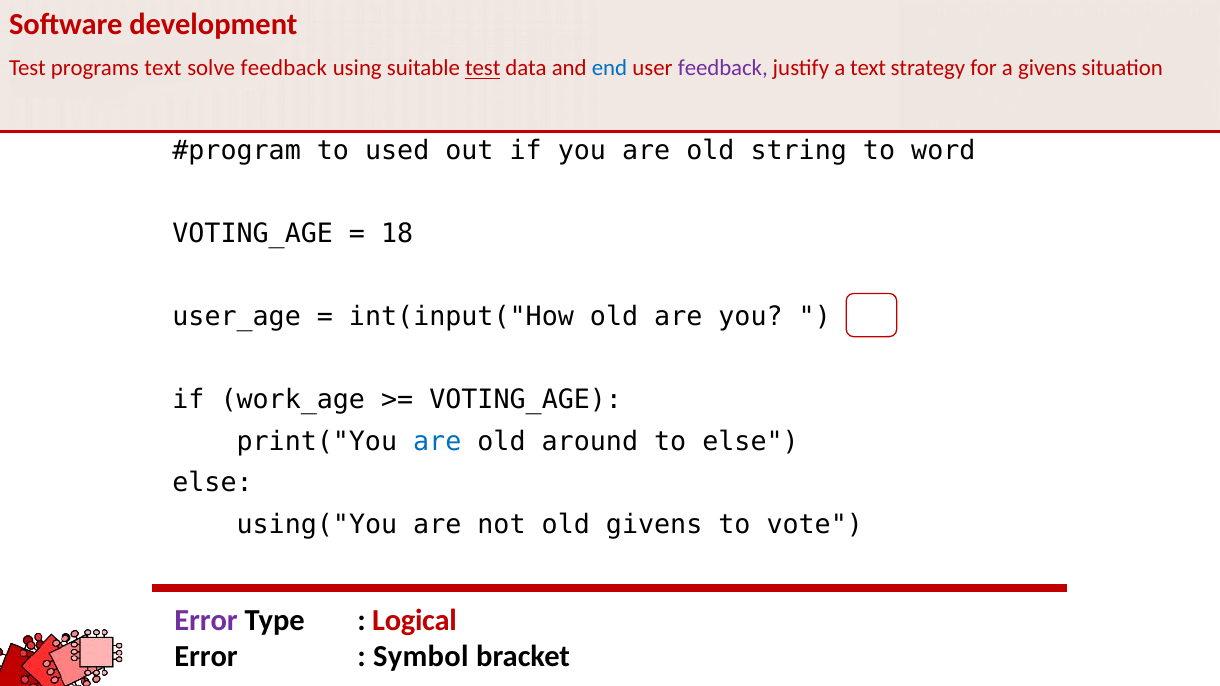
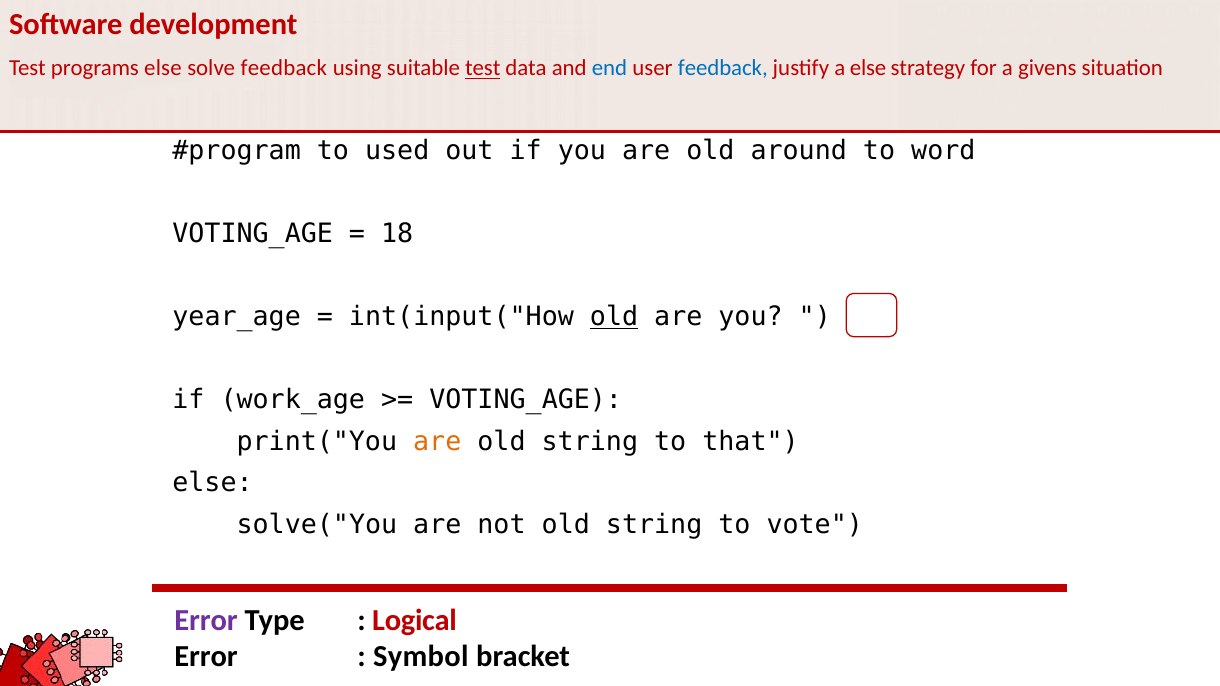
programs text: text -> else (163, 68)
feedback colour: purple -> blue (723, 68)
a text: text -> else (868, 68)
string: string -> around (799, 151)
user_age: user_age -> year_age (237, 317)
old underline: none -> present (614, 317)
are colour: blue -> orange (437, 442)
around: around -> string (590, 442)
to else: else -> that (751, 442)
using("You: using("You -> solve("You (317, 525)
not old givens: givens -> string (654, 525)
